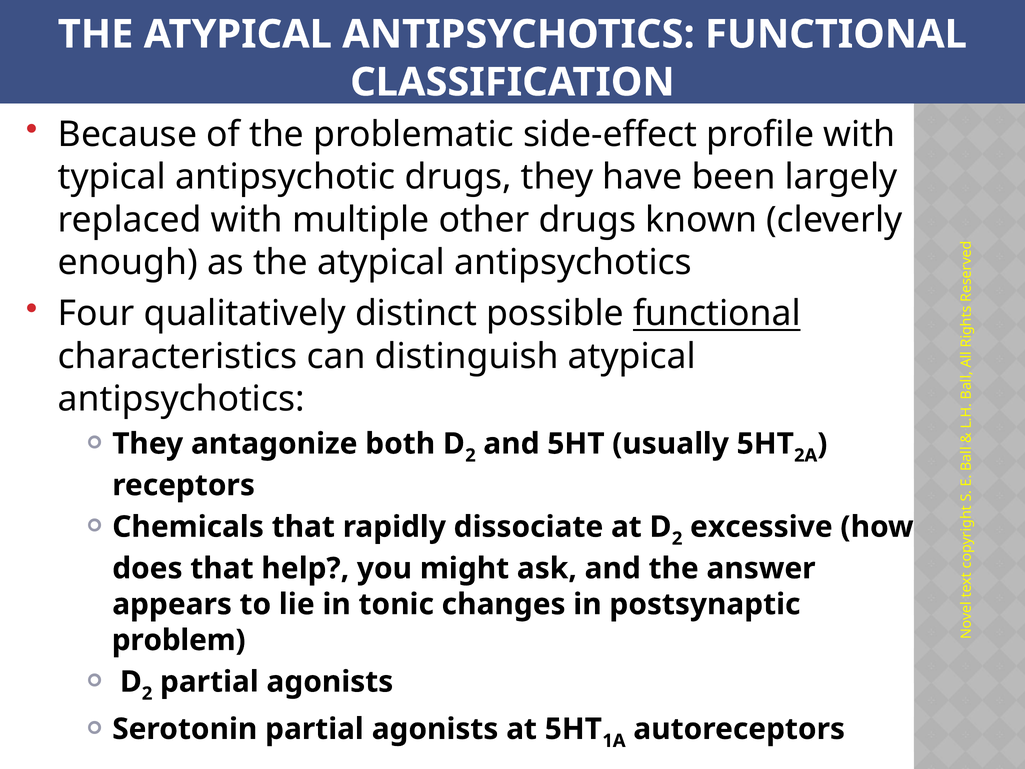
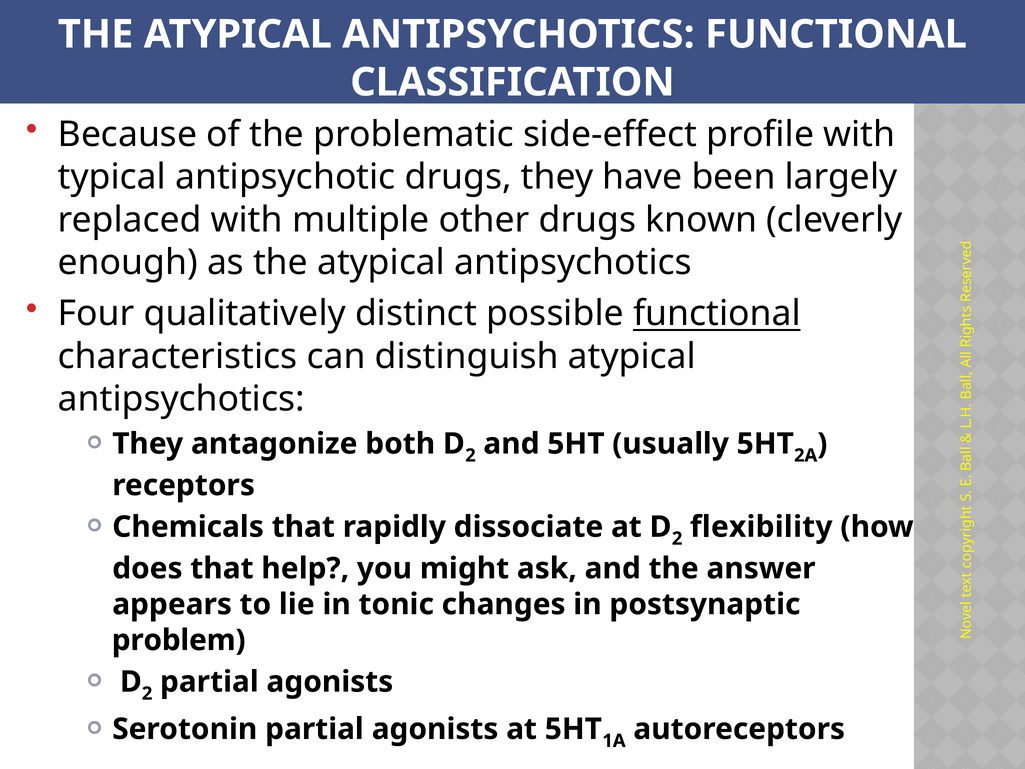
excessive: excessive -> flexibility (761, 527)
